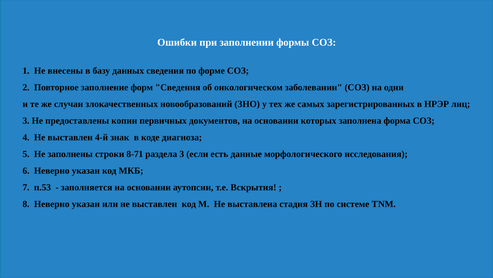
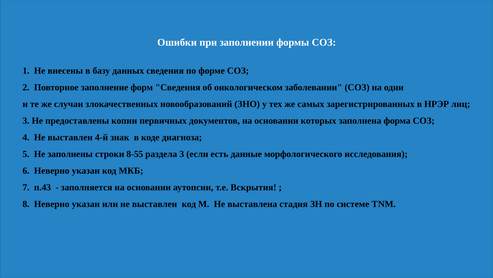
8-71: 8-71 -> 8-55 (135, 154)
п.53: п.53 -> п.43 (42, 187)
